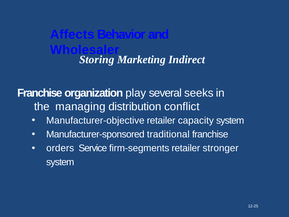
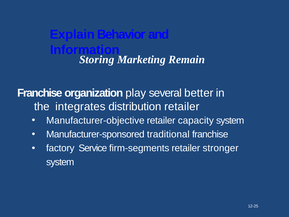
Affects: Affects -> Explain (72, 34)
Wholesaler: Wholesaler -> Information (85, 50)
Indirect: Indirect -> Remain (187, 60)
seeks: seeks -> better (199, 93)
managing: managing -> integrates (80, 106)
distribution conflict: conflict -> retailer (182, 106)
orders: orders -> factory (60, 148)
